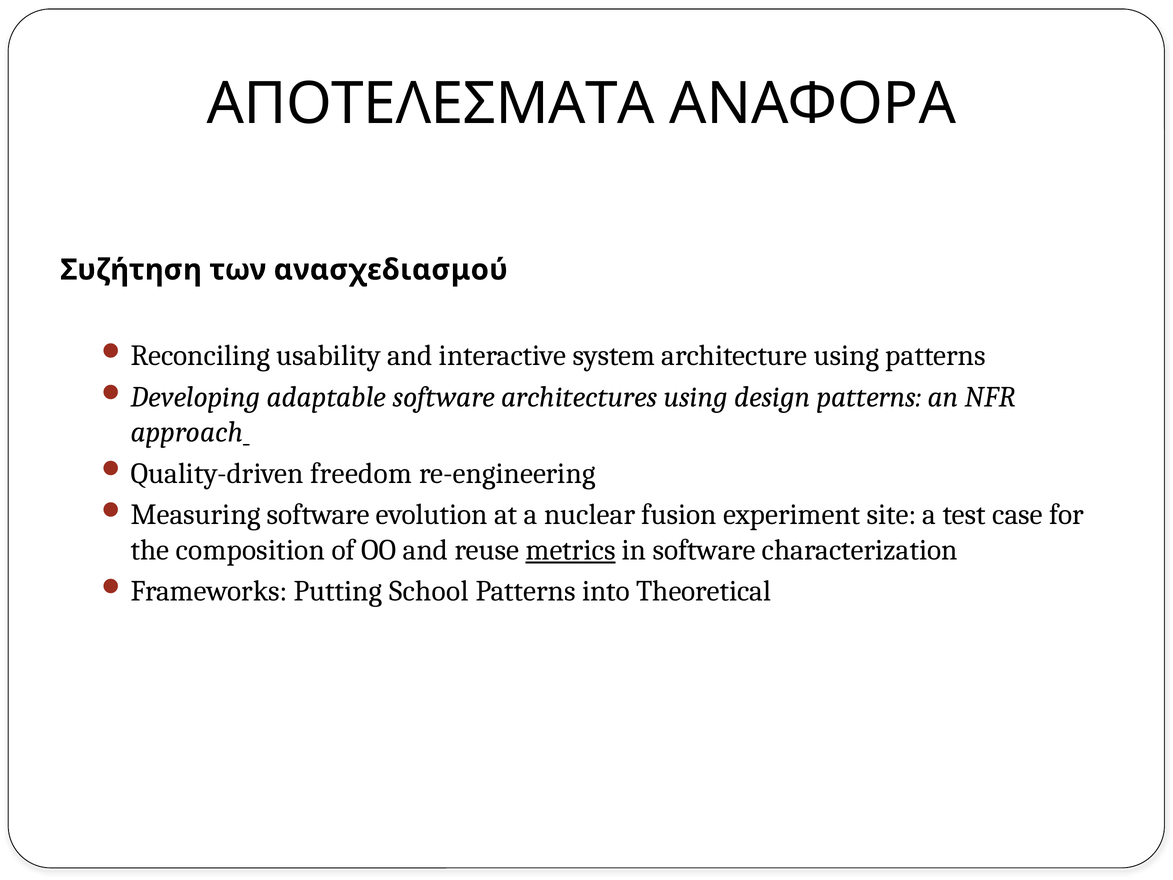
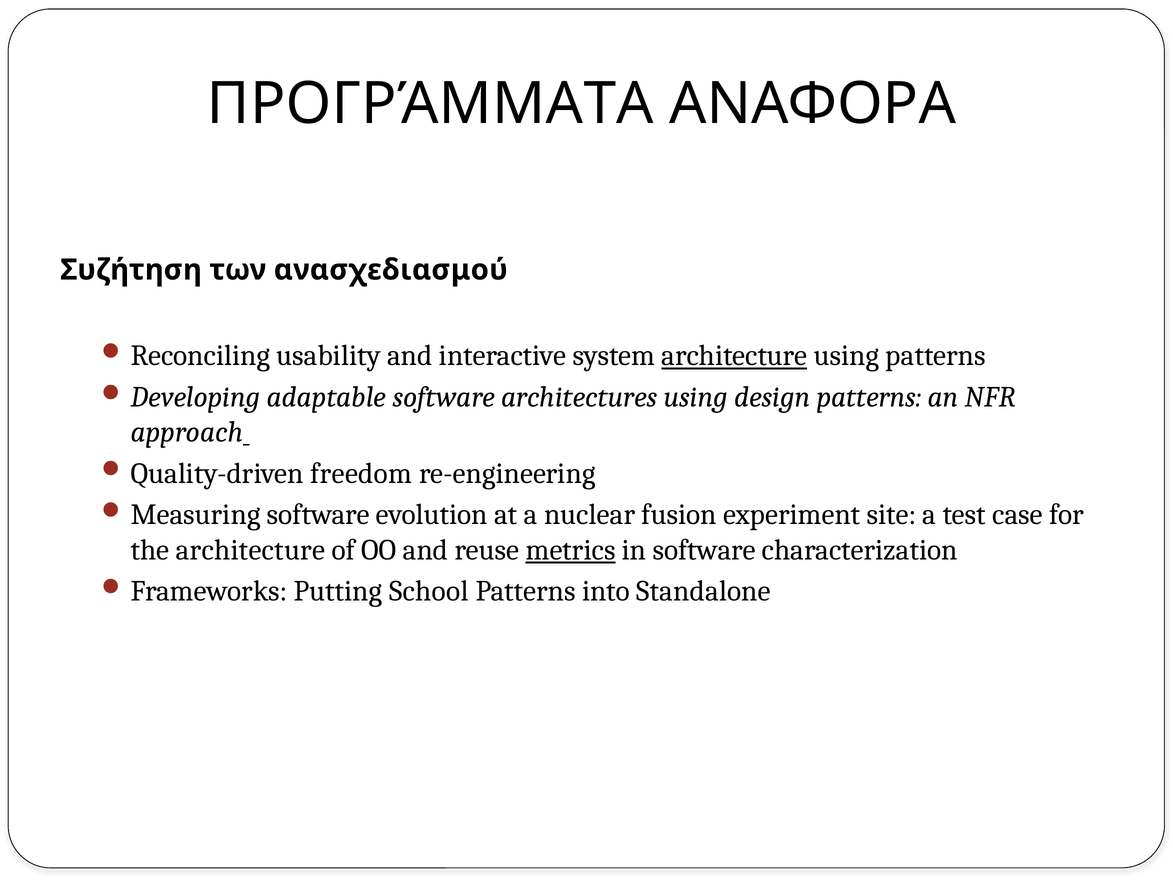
ΑΠΟΤΕΛΕΣΜΑΤΑ: ΑΠΟΤΕΛΕΣΜΑΤΑ -> ΠΡΟΓΡΆΜΜΑΤΑ (430, 104)
architecture underline: none -> present (734, 356)
the composition: composition -> architecture (250, 550)
Theoretical: Theoretical -> Standalone (704, 591)
